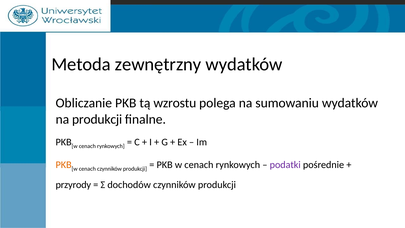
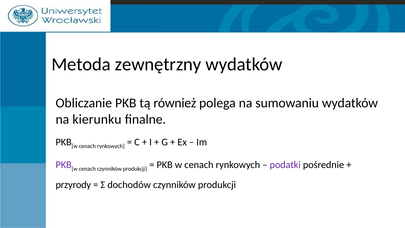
wzrostu: wzrostu -> również (175, 103)
na produkcji: produkcji -> kierunku (97, 119)
PKB colour: orange -> purple (64, 165)
